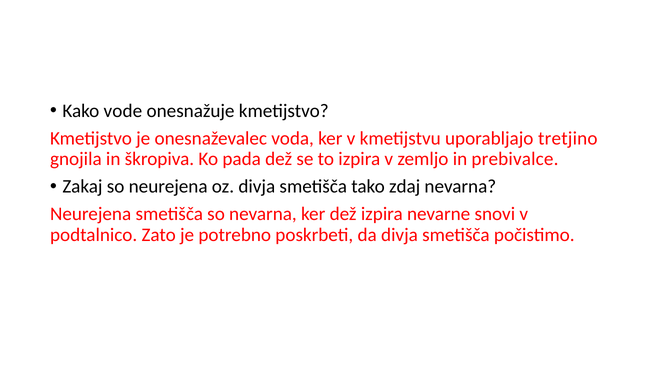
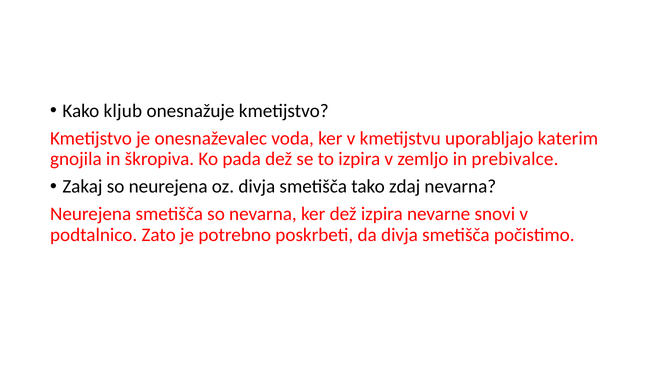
vode: vode -> kljub (123, 111)
tretjino: tretjino -> katerim (568, 139)
